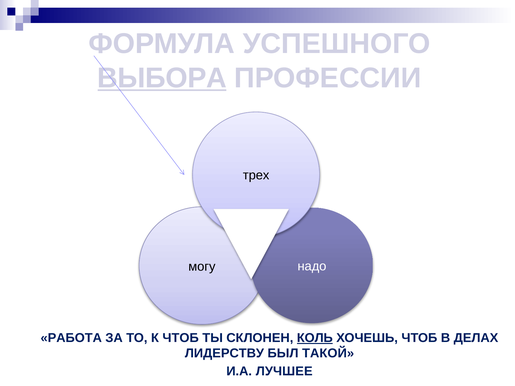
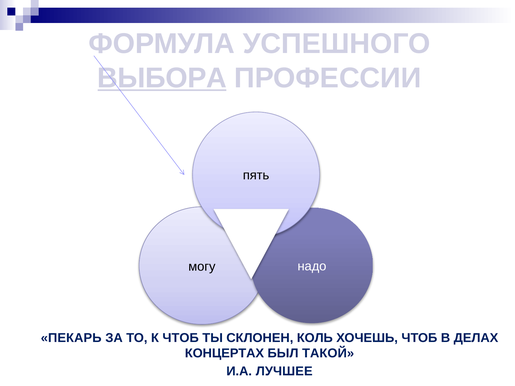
трех: трех -> пять (256, 175)
РАБОТА: РАБОТА -> ПЕКАРЬ (71, 338)
КОЛЬ underline: present -> none (315, 338)
ЛИДЕРСТВУ: ЛИДЕРСТВУ -> КОНЦЕРТАХ (224, 354)
